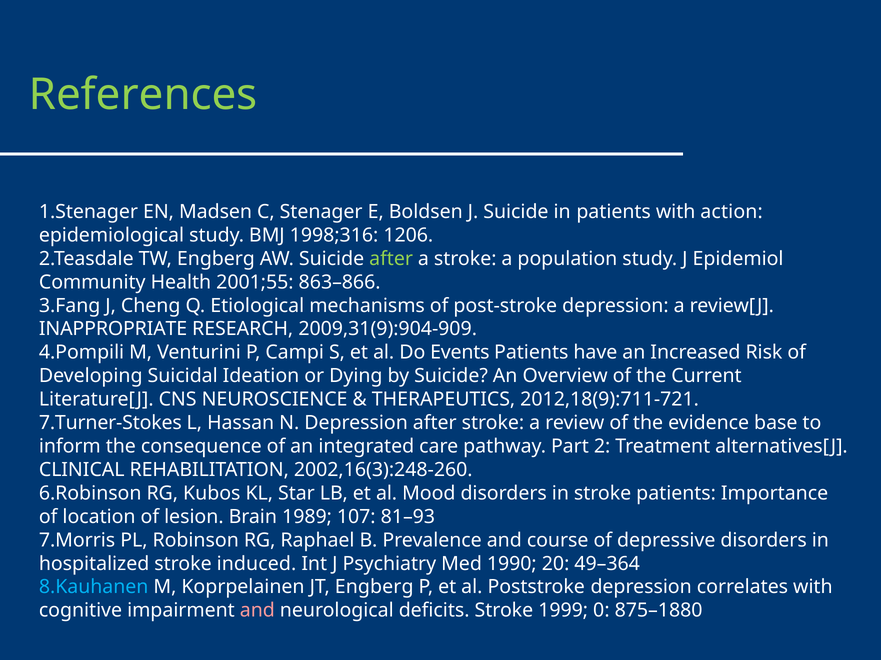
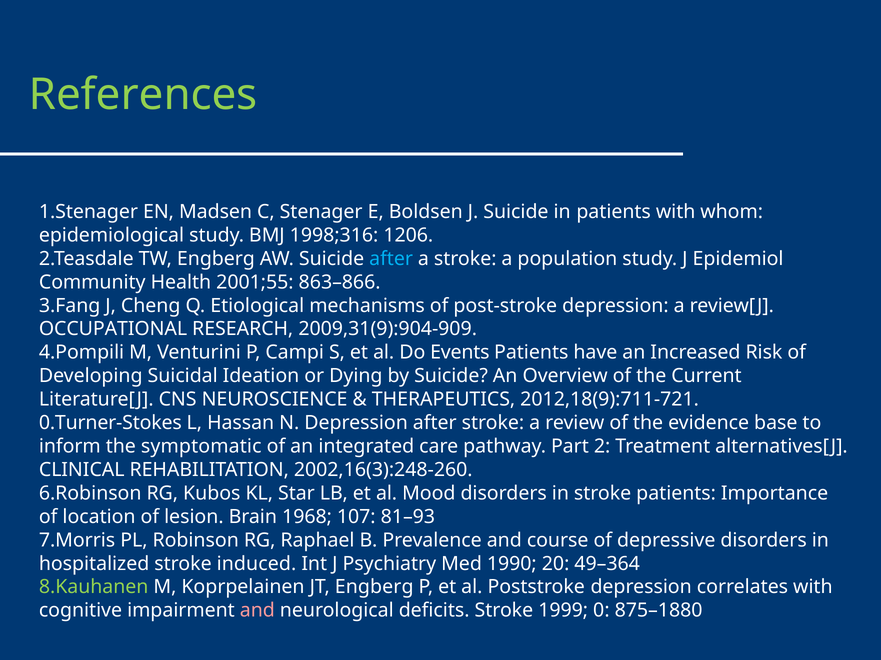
action: action -> whom (732, 212)
after colour: light green -> light blue (391, 259)
INAPPROPRIATE: INAPPROPRIATE -> OCCUPATIONAL (113, 329)
7.Turner-Stokes: 7.Turner-Stokes -> 0.Turner-Stokes (110, 423)
consequence: consequence -> symptomatic (201, 447)
1989: 1989 -> 1968 (307, 517)
8.Kauhanen colour: light blue -> light green (94, 588)
